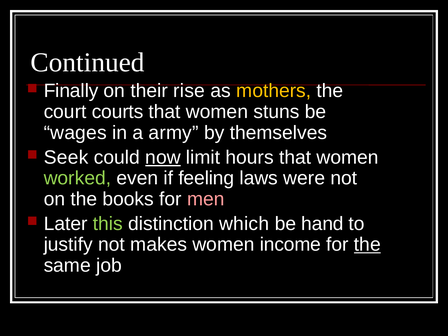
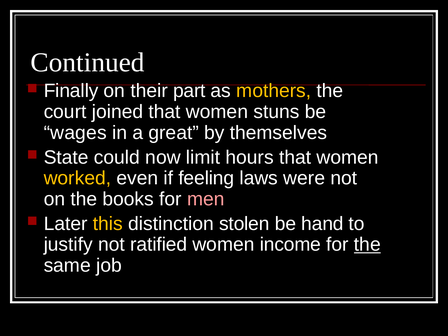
rise: rise -> part (189, 91)
courts: courts -> joined (118, 112)
army: army -> great (174, 133)
Seek: Seek -> State (66, 157)
now underline: present -> none (163, 157)
worked colour: light green -> yellow (77, 178)
this colour: light green -> yellow (108, 224)
which: which -> stolen (244, 224)
makes: makes -> ratified (159, 245)
